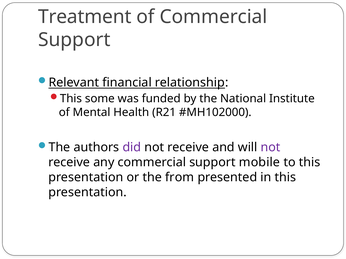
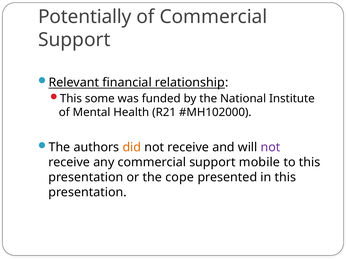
Treatment: Treatment -> Potentially (85, 17)
did colour: purple -> orange (132, 148)
from: from -> cope (180, 178)
